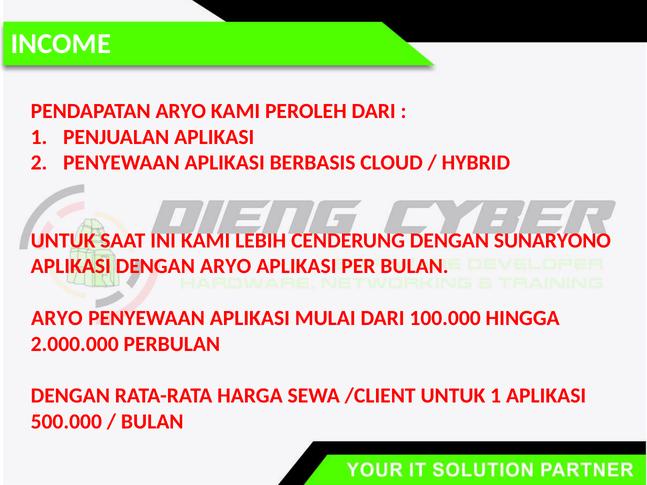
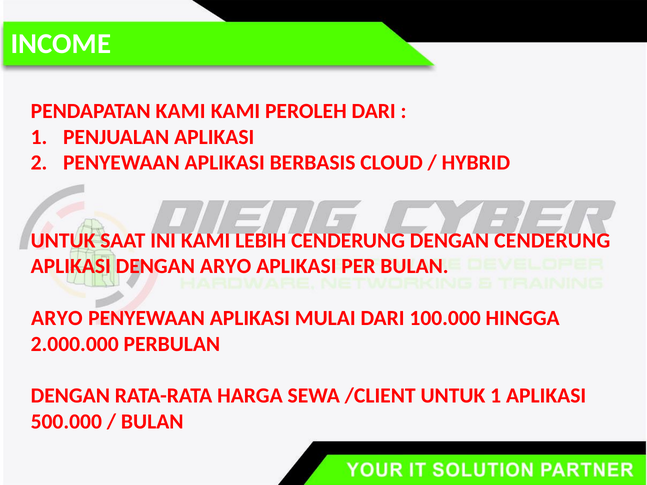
PENDAPATAN ARYO: ARYO -> KAMI (181, 111)
DENGAN SUNARYONO: SUNARYONO -> CENDERUNG (552, 241)
